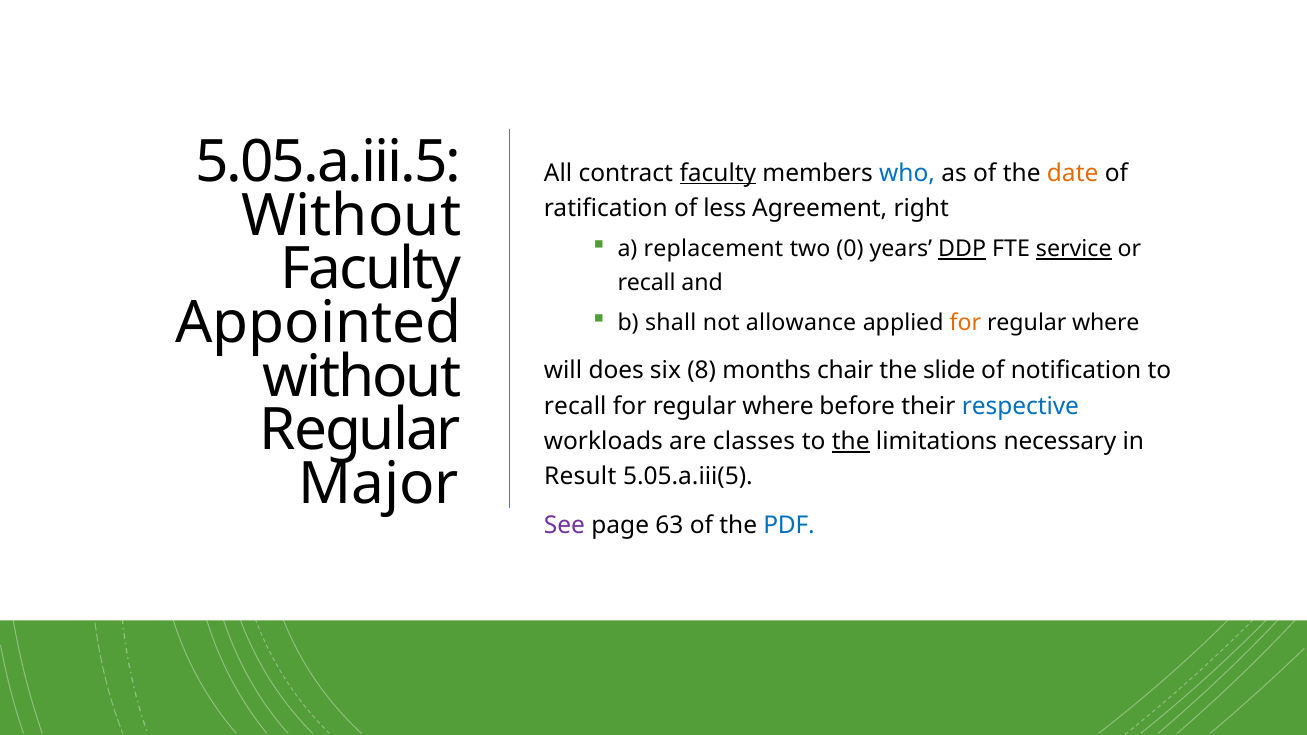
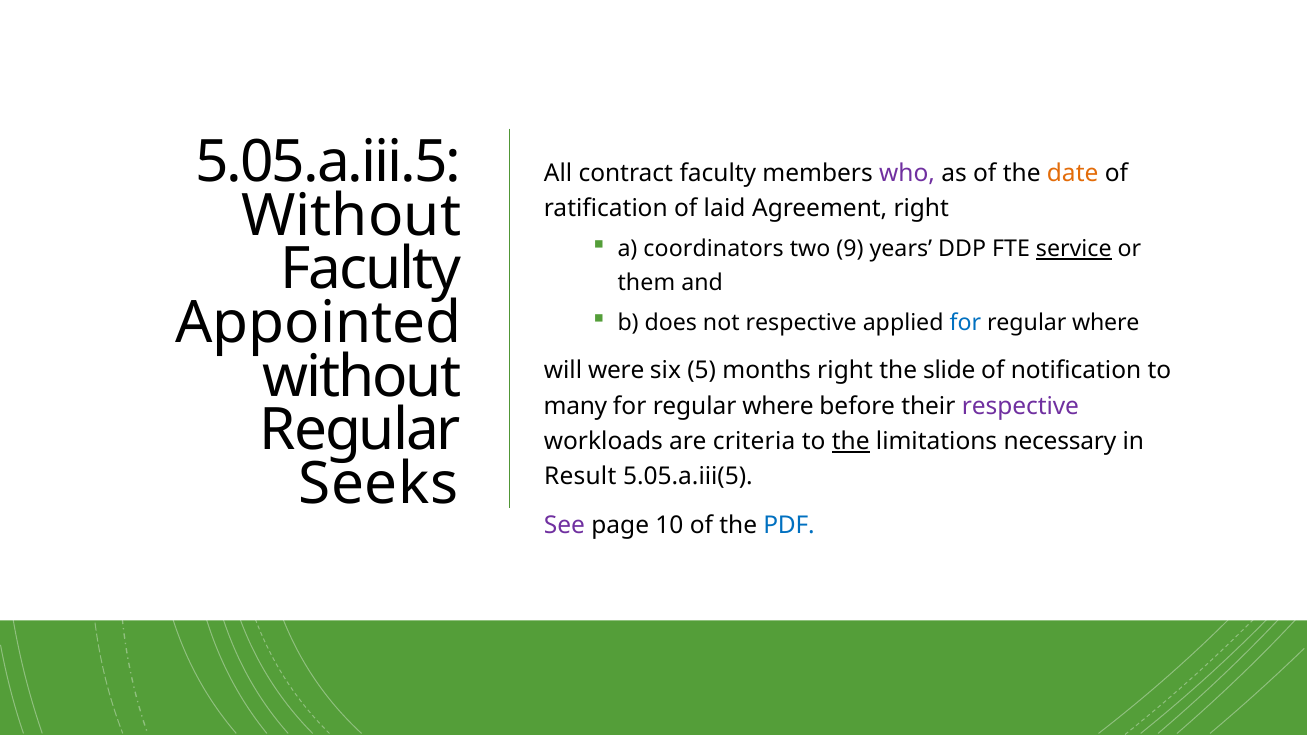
faculty underline: present -> none (718, 173)
who colour: blue -> purple (907, 173)
less: less -> laid (725, 208)
replacement: replacement -> coordinators (714, 249)
0: 0 -> 9 (850, 249)
DDP underline: present -> none (962, 249)
recall: recall -> them (646, 283)
shall: shall -> does (671, 323)
not allowance: allowance -> respective (801, 323)
for colour: orange -> blue (965, 323)
does: does -> were (616, 371)
8: 8 -> 5 (702, 371)
months chair: chair -> right (845, 371)
recall: recall -> many (575, 406)
respective colour: blue -> purple (1020, 406)
classes: classes -> criteria (754, 441)
Major: Major -> Seeks (378, 484)
63: 63 -> 10 (669, 526)
